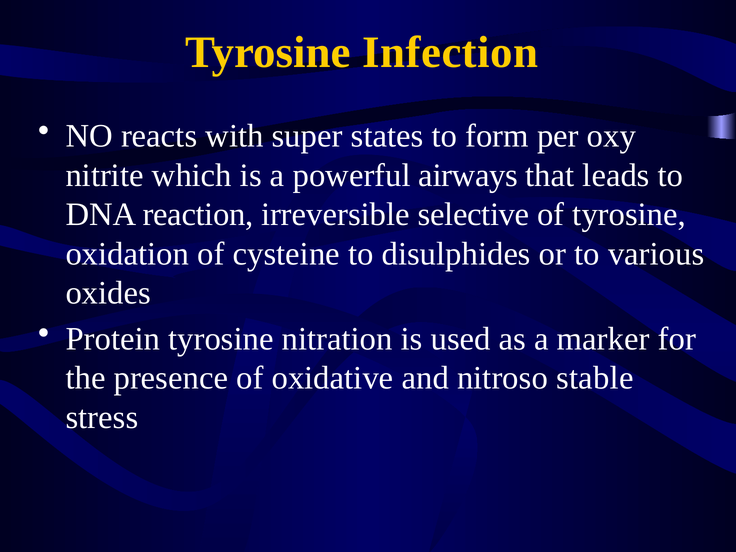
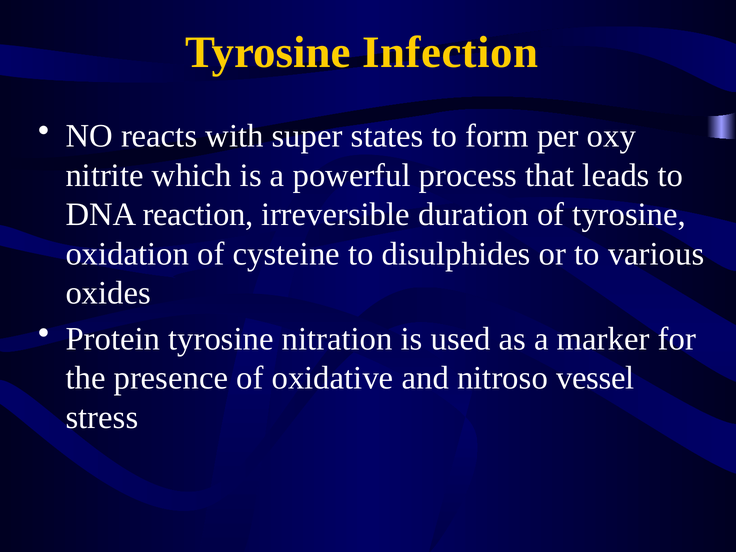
airways: airways -> process (468, 175)
selective: selective -> duration (473, 215)
stable: stable -> vessel (595, 378)
